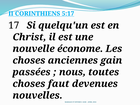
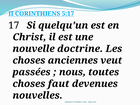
économe: économe -> doctrine (80, 49)
gain: gain -> veut (111, 60)
